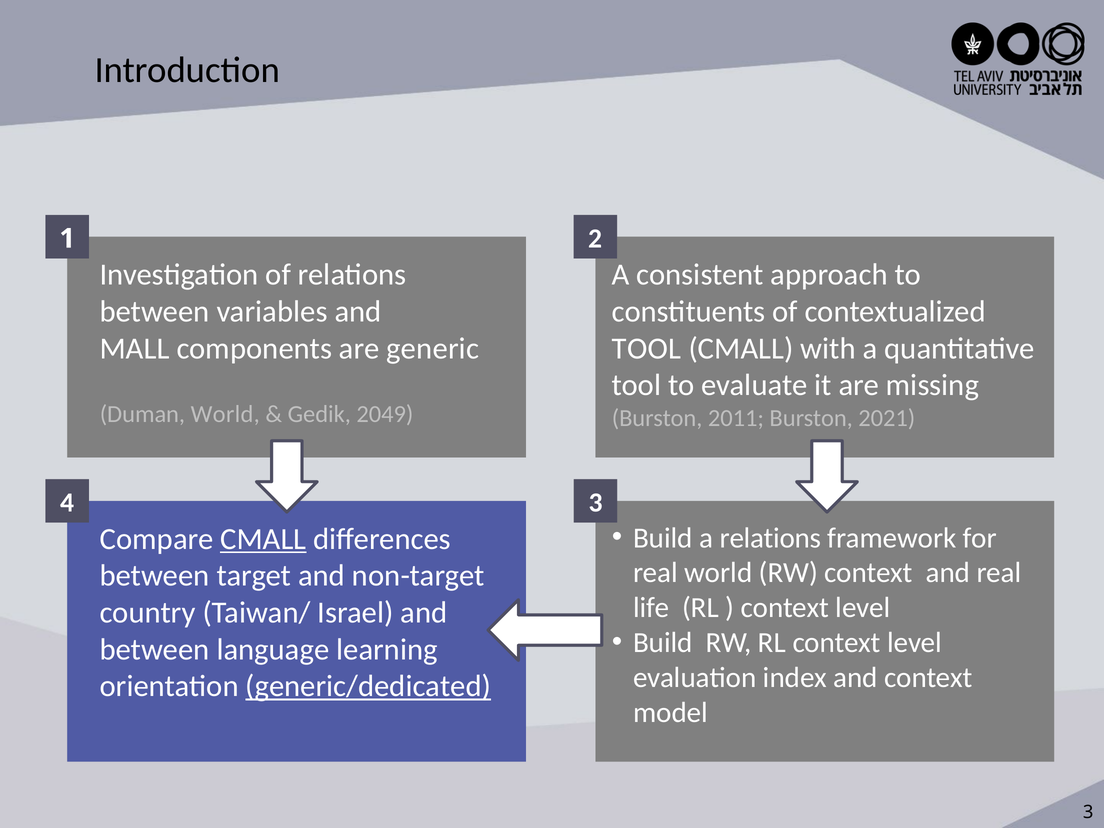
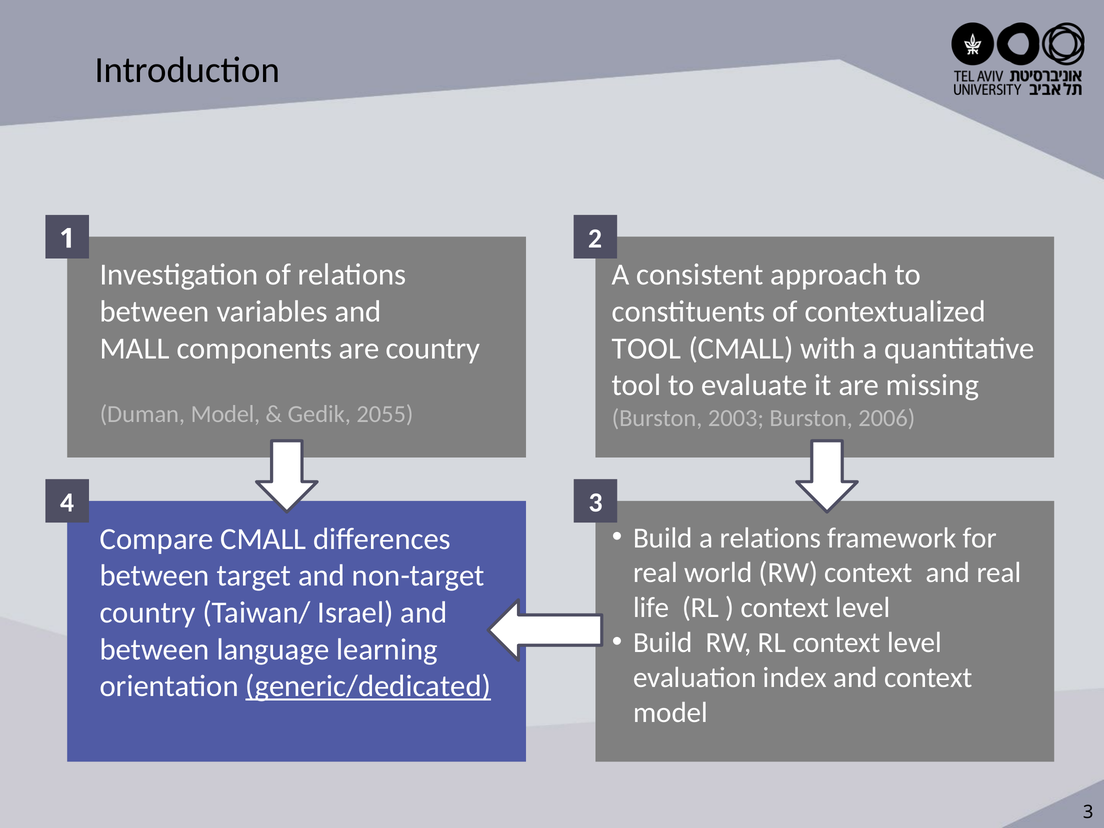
are generic: generic -> country (433, 348)
Duman World: World -> Model (225, 414)
2049: 2049 -> 2055 (385, 414)
2011: 2011 -> 2003 (736, 418)
2021: 2021 -> 2006 (887, 418)
CMALL underline: present -> none (263, 539)
